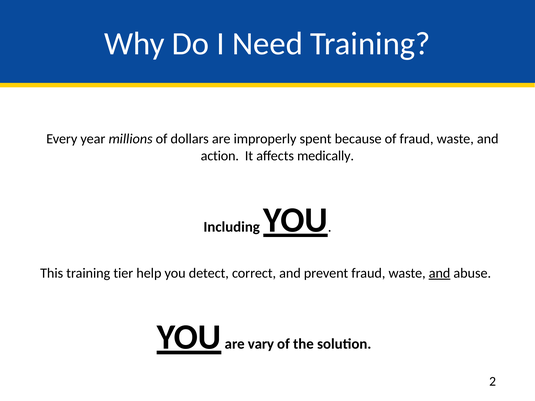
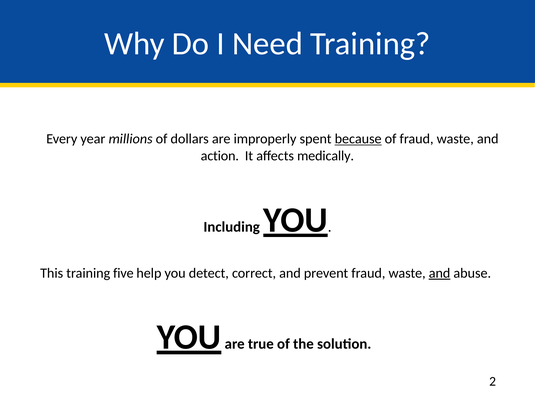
because underline: none -> present (358, 139)
tier: tier -> five (123, 273)
vary: vary -> true (261, 344)
